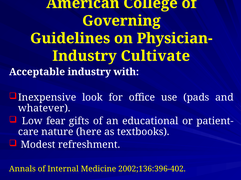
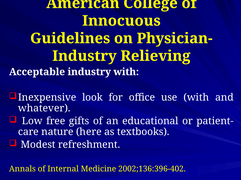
Governing: Governing -> Innocuous (121, 21)
Cultivate: Cultivate -> Relieving (155, 56)
use pads: pads -> with (196, 98)
fear: fear -> free (56, 122)
